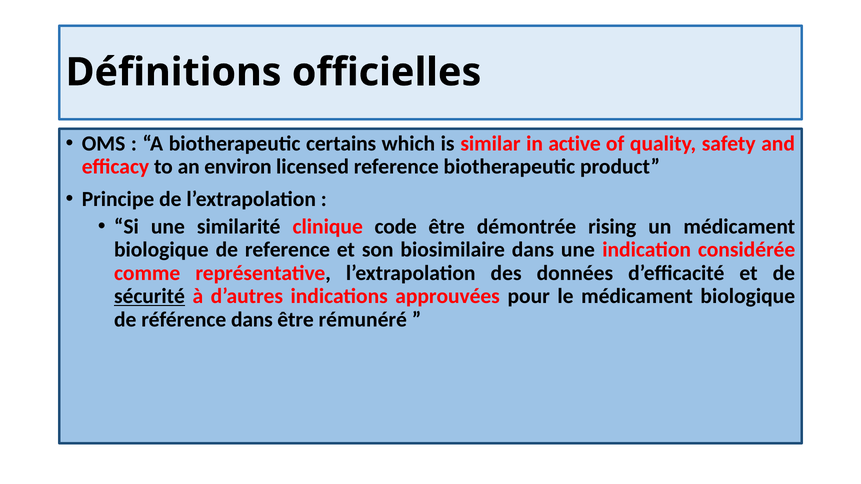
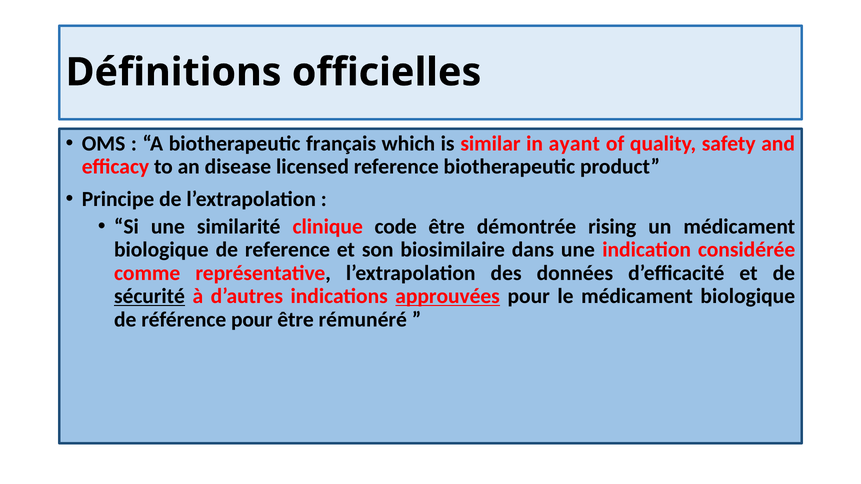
certains: certains -> français (341, 144)
active: active -> ayant (574, 144)
environ: environ -> disease (238, 167)
approuvées underline: none -> present (448, 297)
référence dans: dans -> pour (252, 320)
